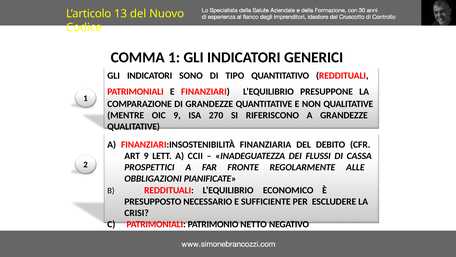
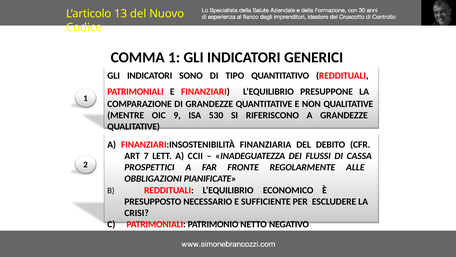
270: 270 -> 530 (216, 115)
ART 9: 9 -> 7 (146, 156)
